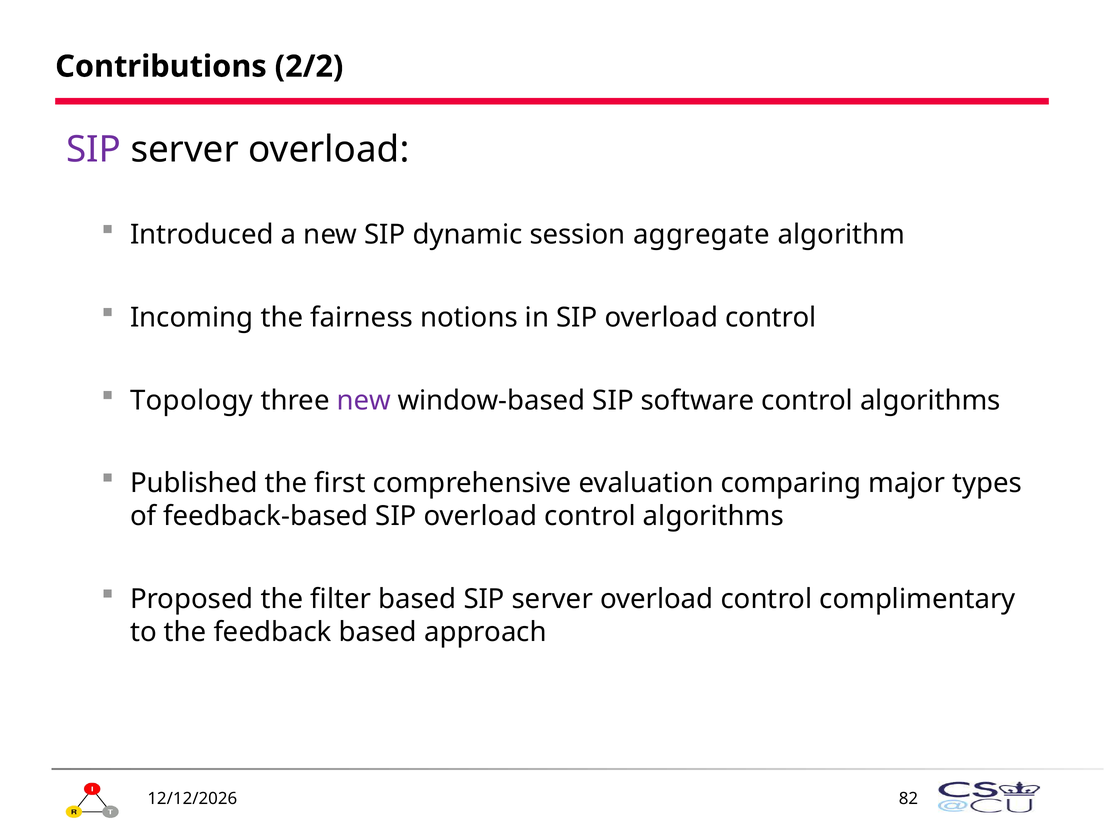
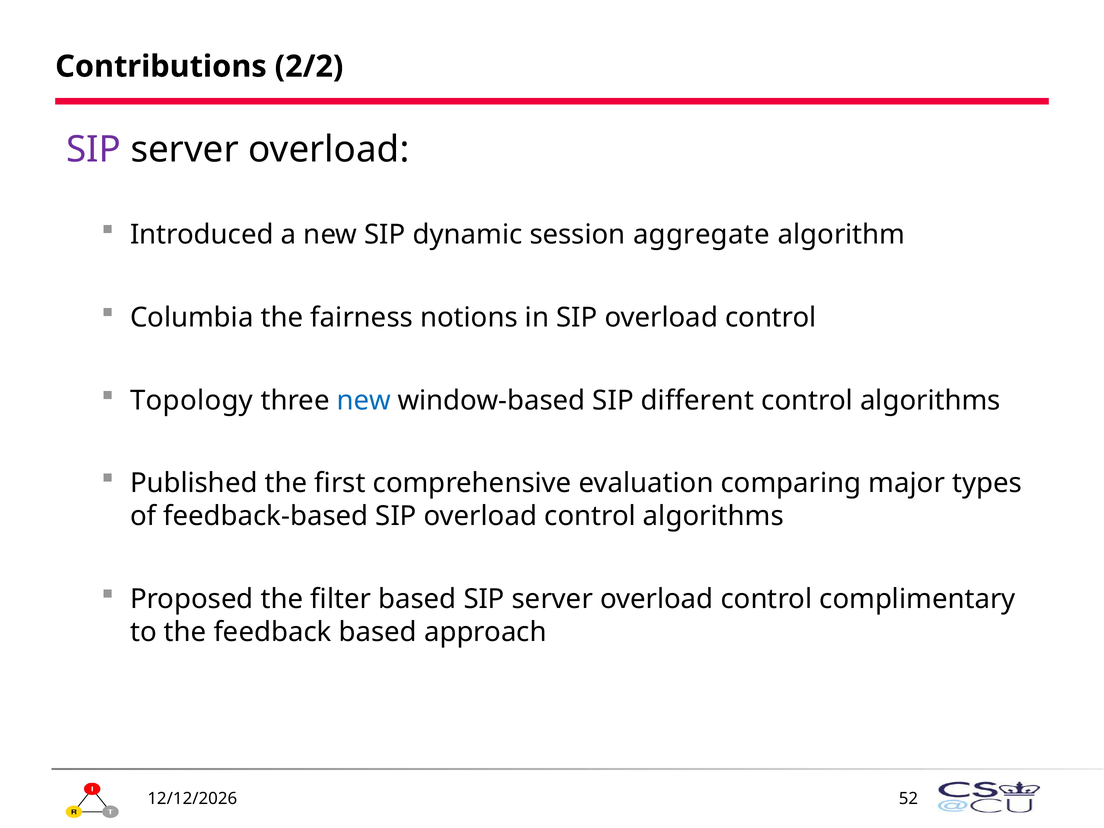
Incoming: Incoming -> Columbia (192, 318)
new colour: purple -> blue (364, 400)
software: software -> different (697, 400)
82: 82 -> 52 (908, 799)
